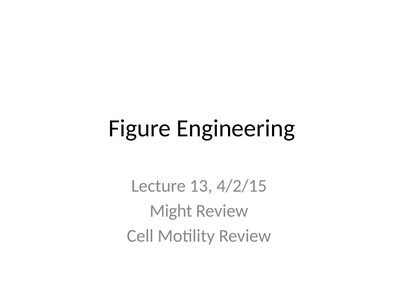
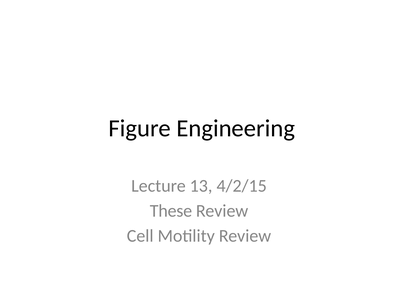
Might: Might -> These (171, 211)
